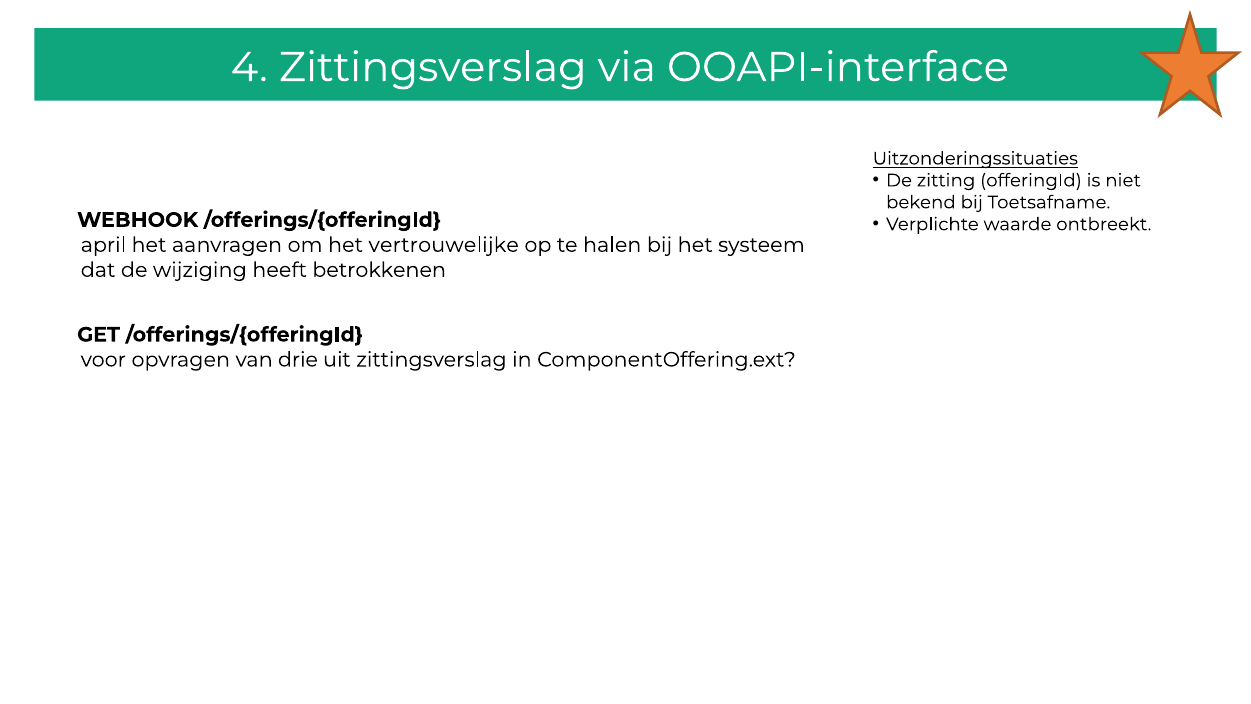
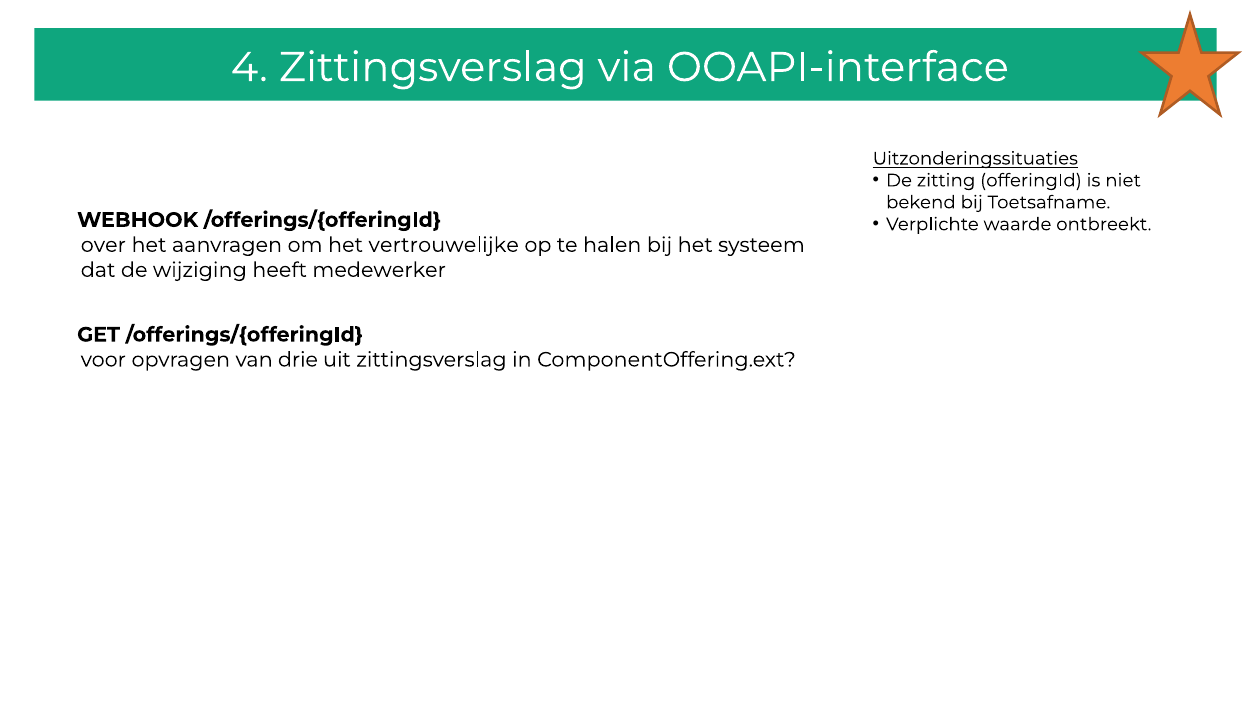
april: april -> over (103, 245)
betrokkenen: betrokkenen -> medewerker (379, 270)
